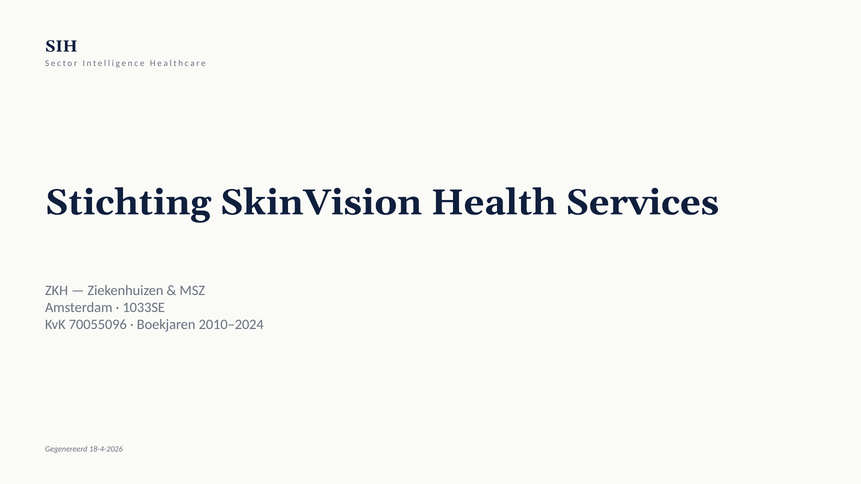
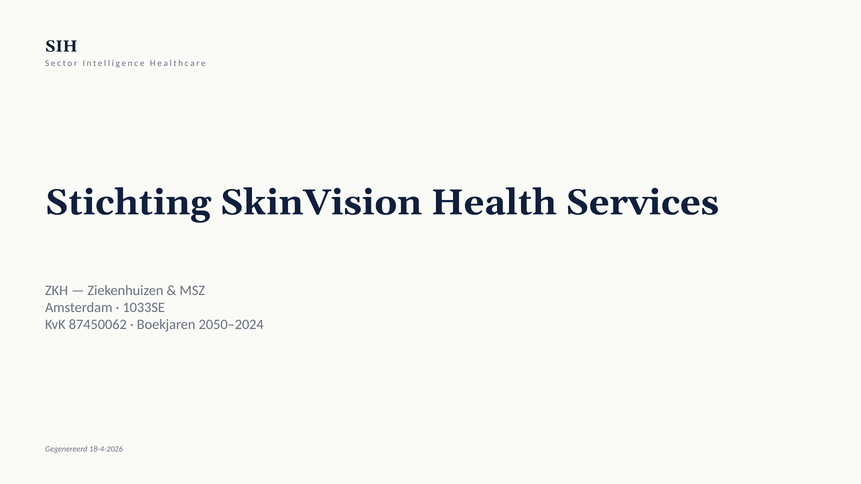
70055096: 70055096 -> 87450062 (98, 325)
2010–2024: 2010–2024 -> 2050–2024 (231, 325)
